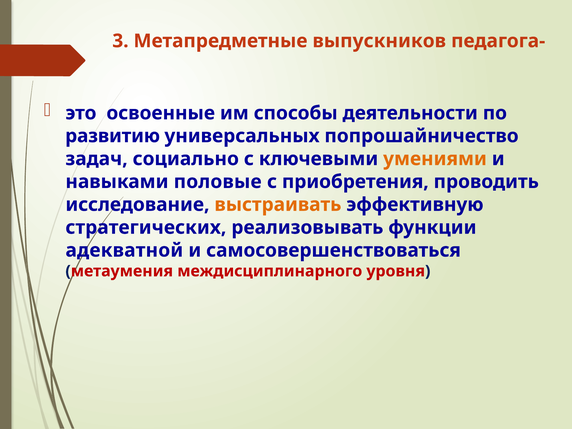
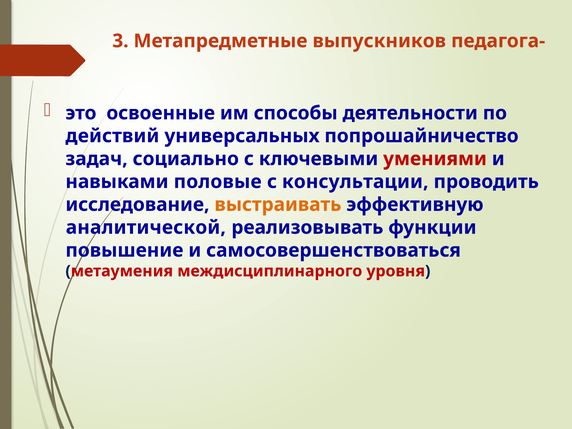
развитию: развитию -> действий (112, 136)
умениями colour: orange -> red (435, 159)
приобретения: приобретения -> консультации (355, 182)
стратегических: стратегических -> аналитической (146, 227)
адекватной: адекватной -> повышение (124, 250)
